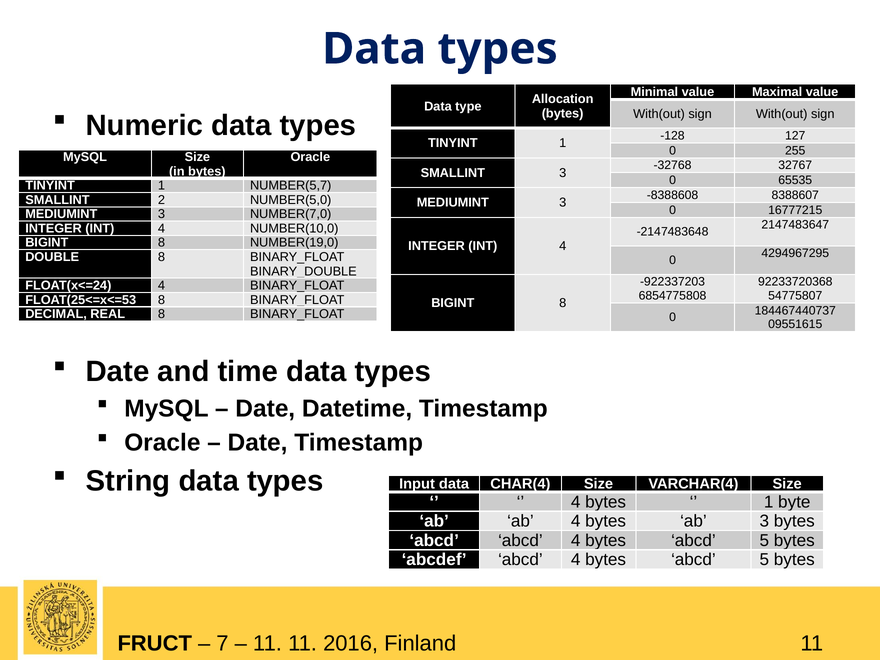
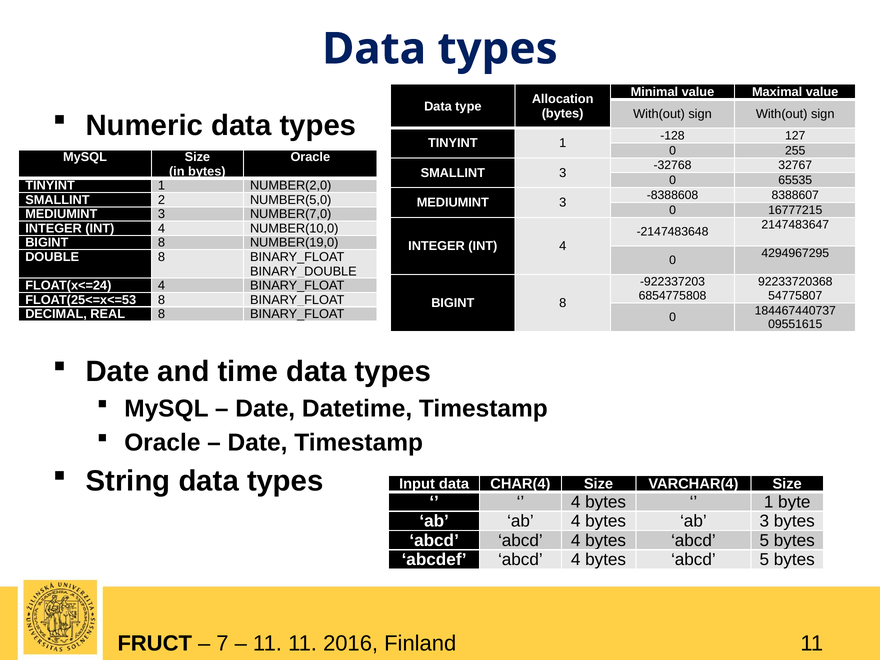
NUMBER(5,7: NUMBER(5,7 -> NUMBER(2,0 (291, 186)
